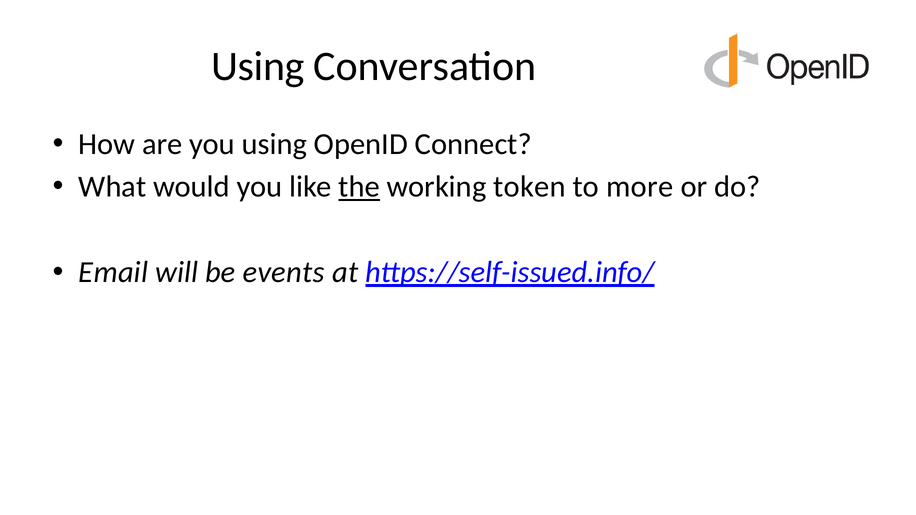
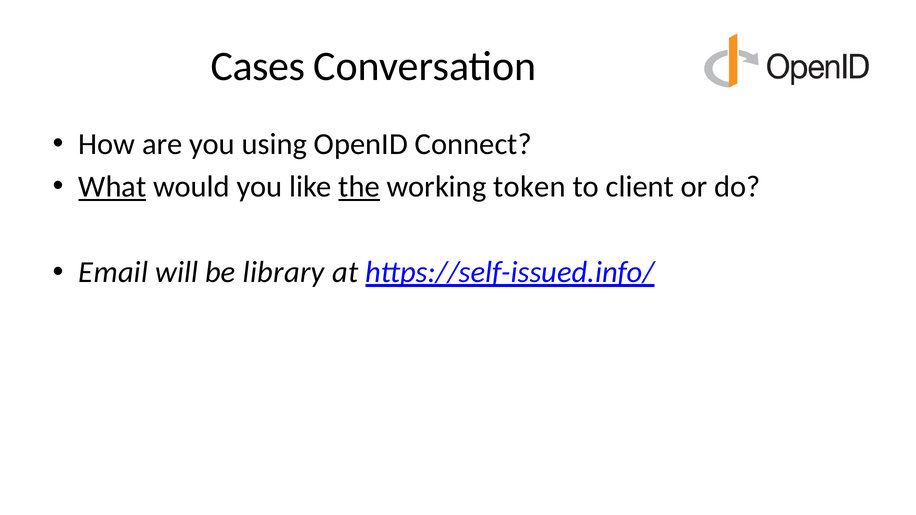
Using: Using -> Cases (258, 67)
What underline: none -> present (112, 187)
more: more -> client (640, 187)
events: events -> library (284, 272)
